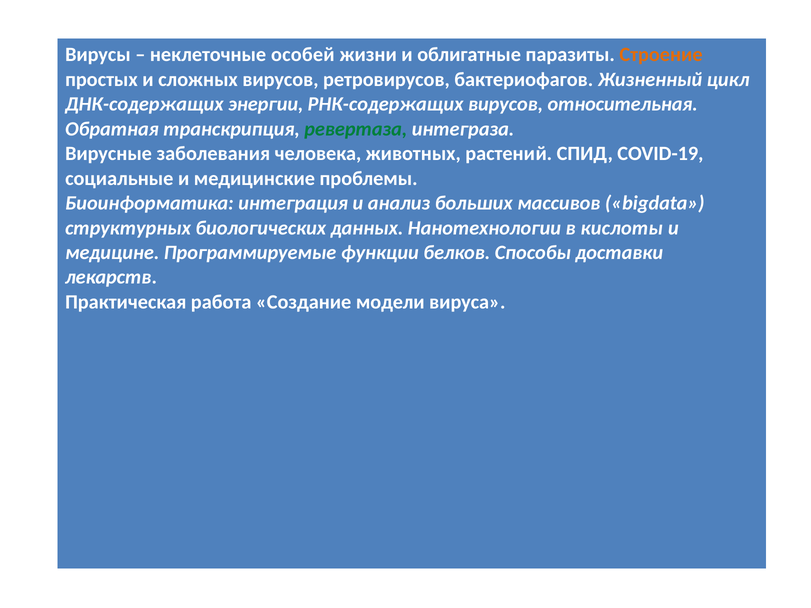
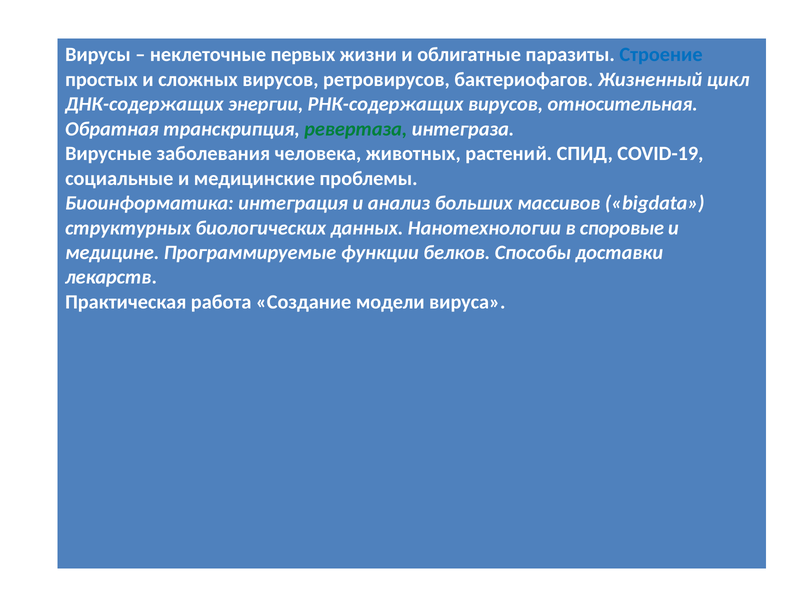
особей: особей -> первых (303, 55)
Строение colour: orange -> blue (661, 55)
кислоты: кислоты -> споровые (622, 228)
